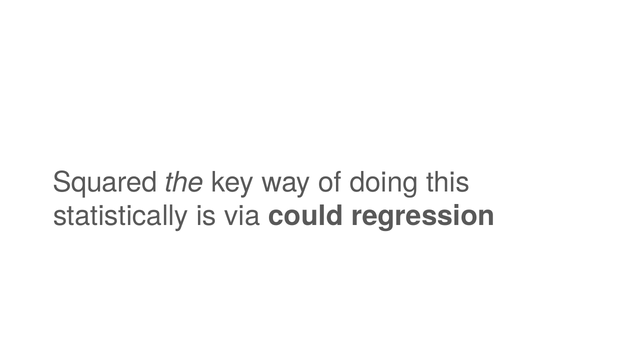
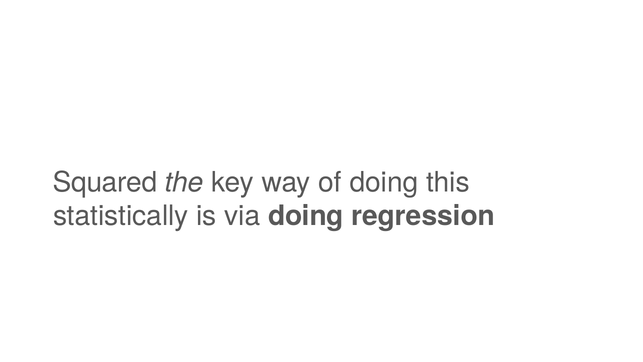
via could: could -> doing (306, 216)
